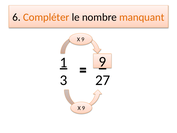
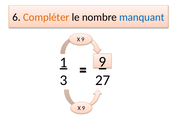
manquant colour: orange -> blue (142, 17)
